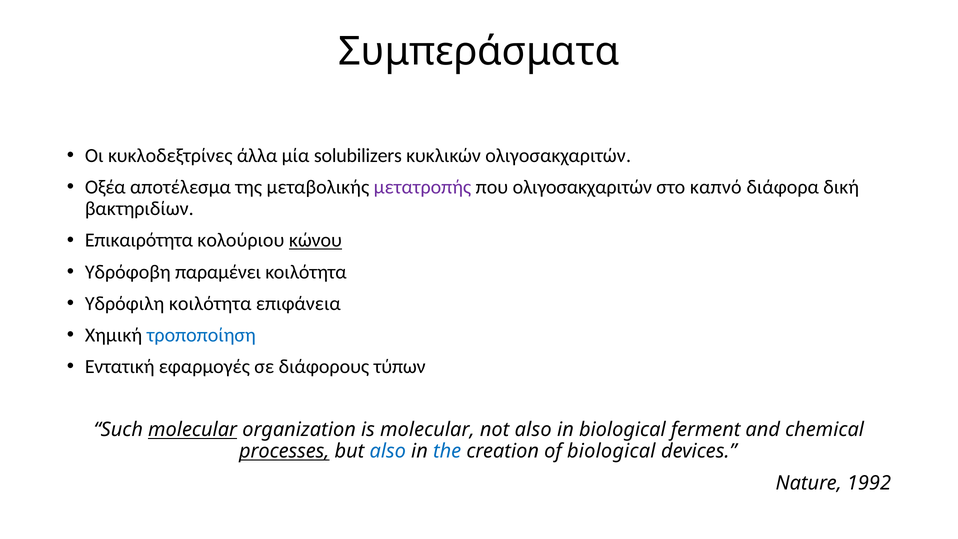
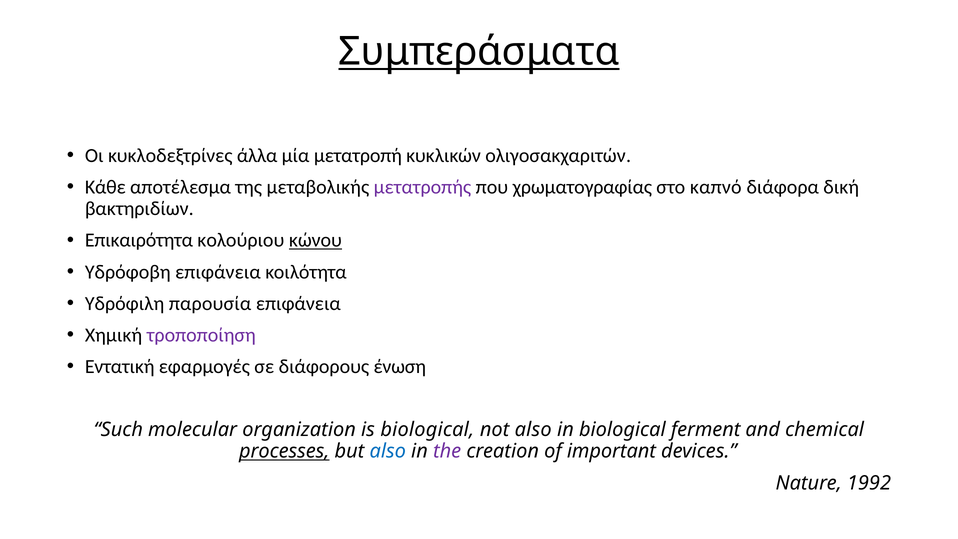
Συμπεράσματα underline: none -> present (479, 52)
solubilizers: solubilizers -> μετατροπή (358, 156)
Οξέα: Οξέα -> Κάθε (105, 187)
που ολιγοσακχαριτών: ολιγοσακχαριτών -> χρωματογραφίας (582, 187)
Υδρόφοβη παραμένει: παραμένει -> επιφάνεια (218, 272)
Υδρόφιλη κοιλότητα: κοιλότητα -> παρουσία (210, 303)
τροποποίηση colour: blue -> purple (201, 335)
τύπων: τύπων -> ένωση (400, 367)
molecular underline: present -> none (193, 430)
is molecular: molecular -> biological (427, 430)
the colour: blue -> purple (447, 451)
of biological: biological -> important (611, 451)
